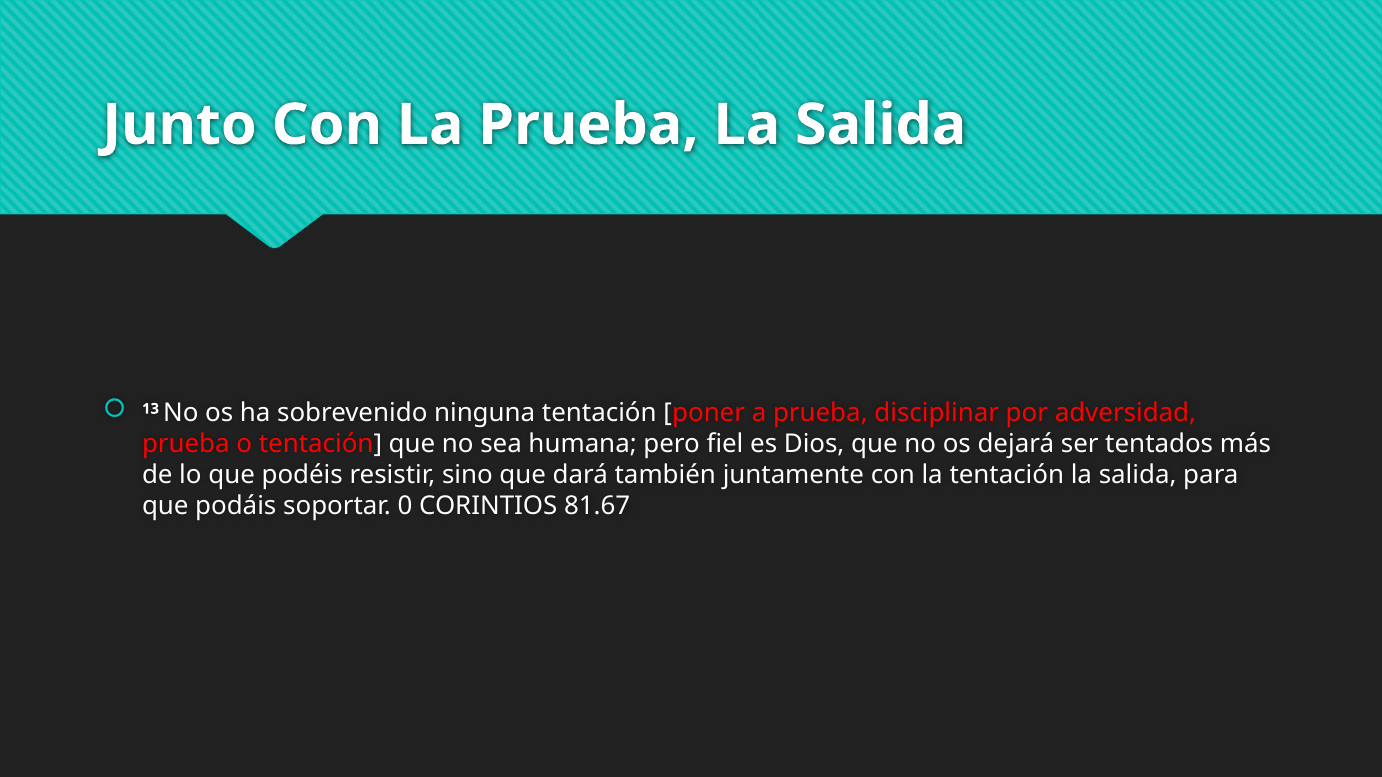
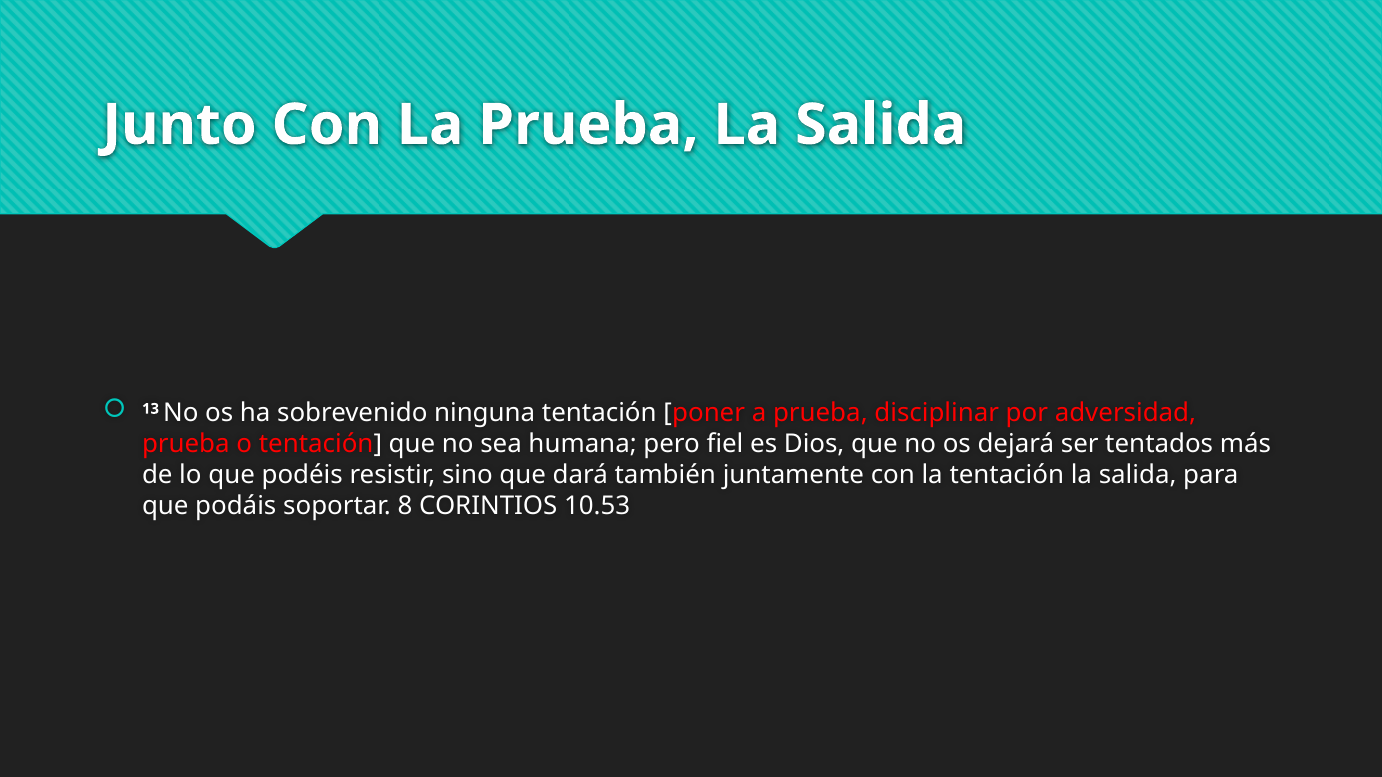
0: 0 -> 8 (405, 506)
81.67: 81.67 -> 10.53 (597, 506)
